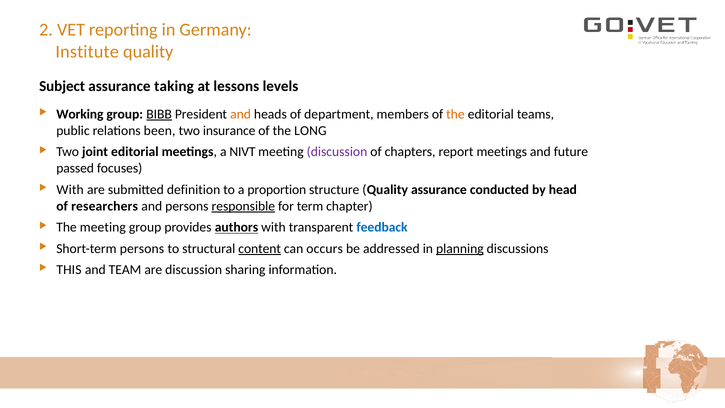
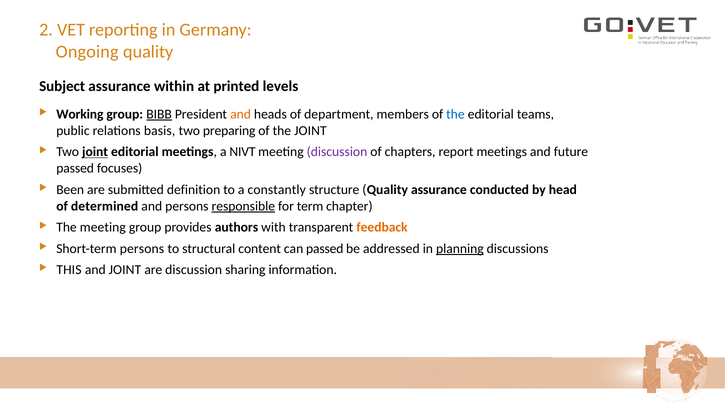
Institute: Institute -> Ongoing (87, 52)
taking: taking -> within (174, 86)
lessons: lessons -> printed (236, 86)
the colour: orange -> blue (455, 114)
been: been -> basis (160, 131)
insurance: insurance -> preparing (229, 131)
the LONG: LONG -> JOINT (310, 131)
joint underline: none -> present (95, 152)
With: With -> Been (70, 190)
proportion: proportion -> constantly (277, 190)
researchers: researchers -> determined (105, 206)
authors underline: present -> none (236, 227)
feedback colour: blue -> orange (382, 227)
content underline: present -> none (260, 248)
can occurs: occurs -> passed (325, 248)
and TEAM: TEAM -> JOINT (125, 270)
